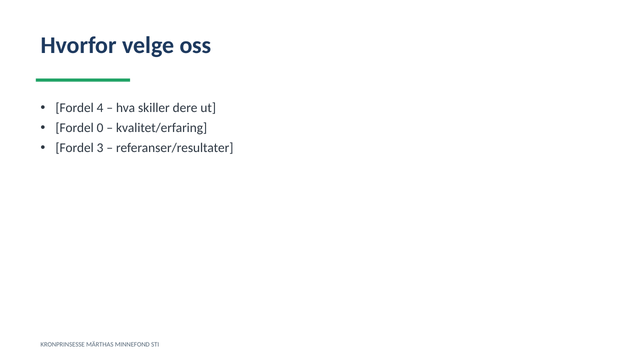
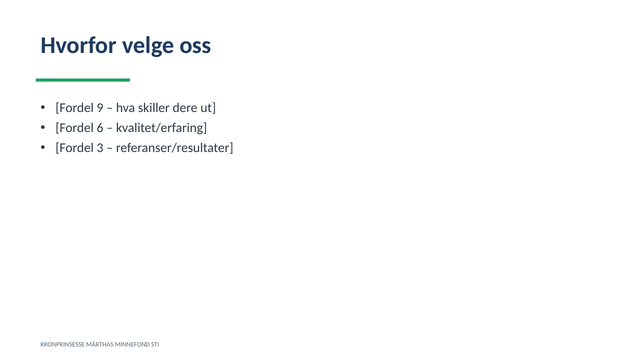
4: 4 -> 9 (100, 108)
0: 0 -> 6 (100, 128)
